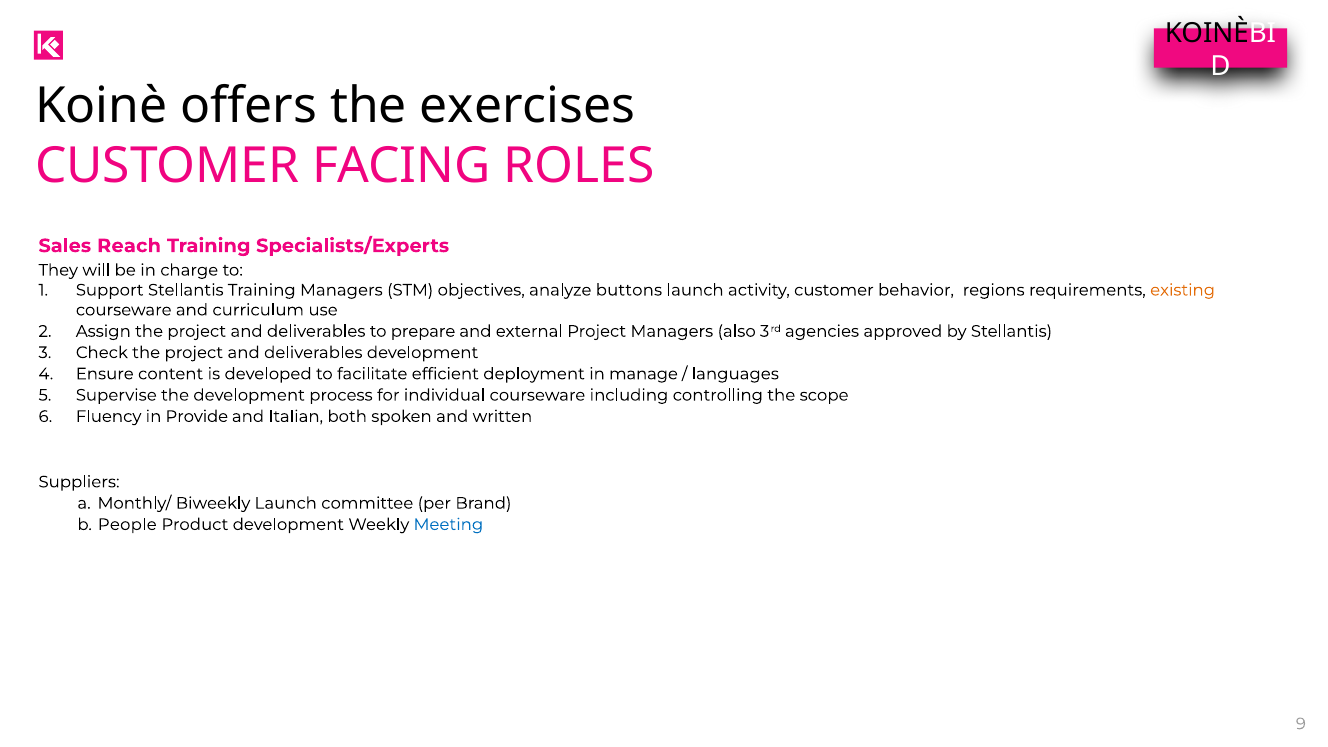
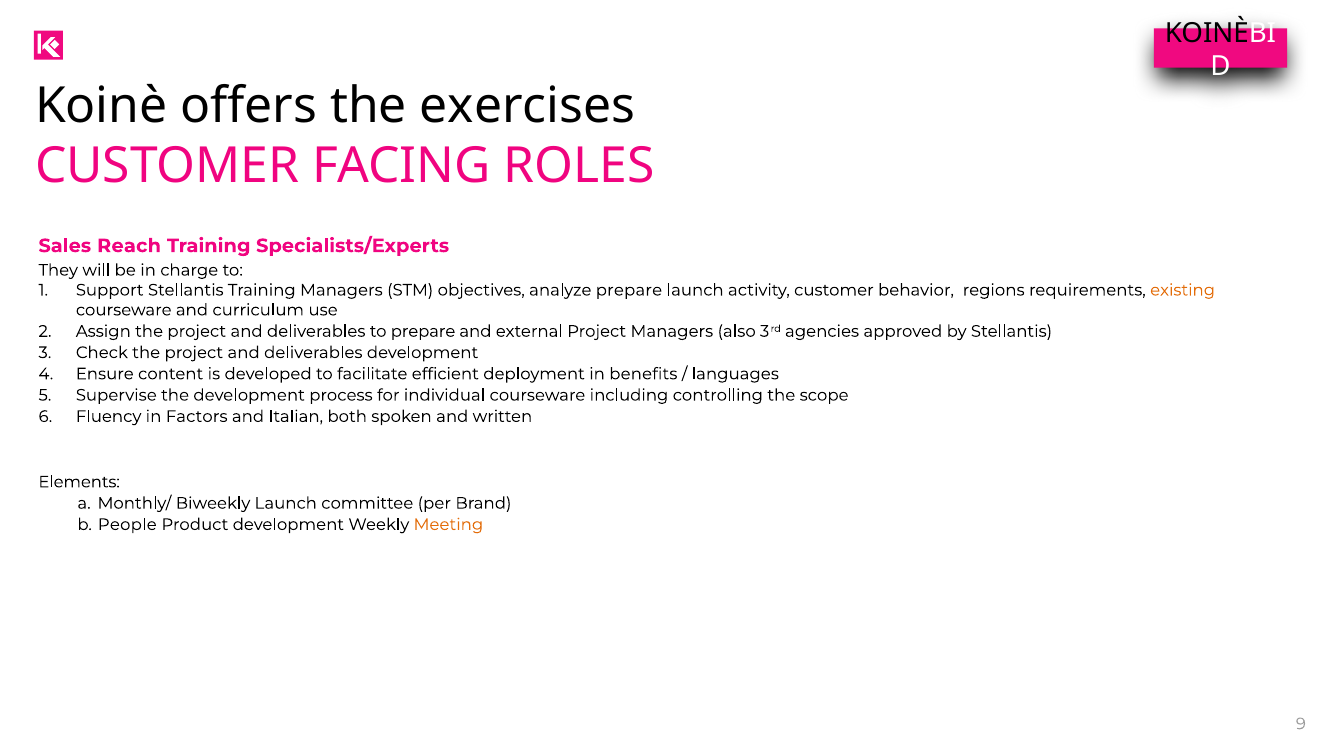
analyze buttons: buttons -> prepare (629, 290)
manage: manage -> benefits (643, 374)
Provide: Provide -> Factors (197, 416)
Suppliers: Suppliers -> Elements (79, 482)
Meeting colour: blue -> orange (448, 525)
